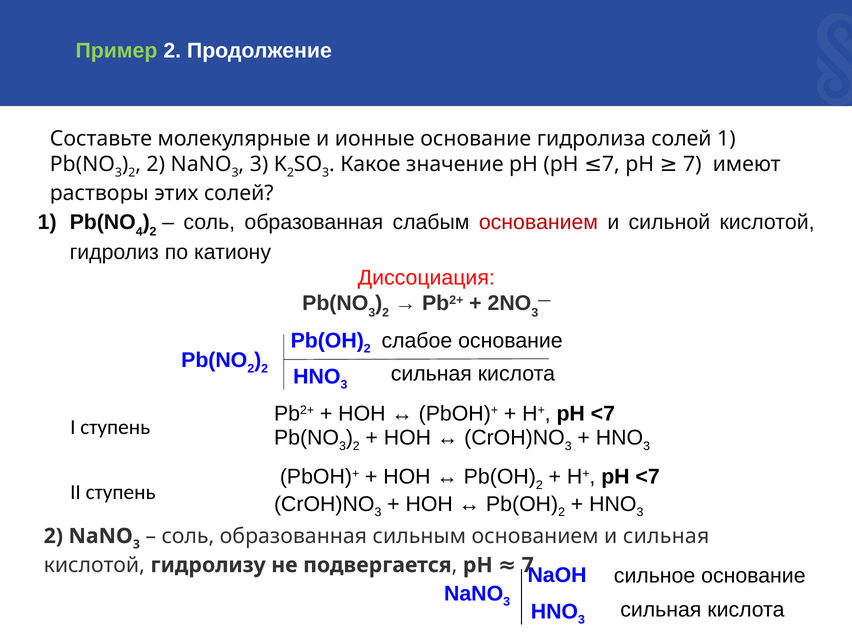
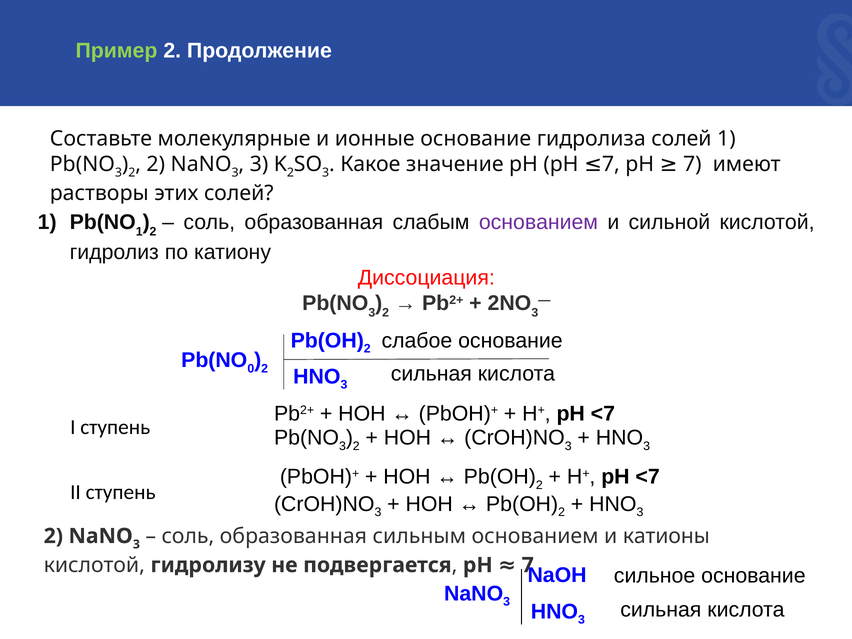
4: 4 -> 1 (139, 231)
основанием colour: red -> purple (538, 222)
2: 2 -> 0 (251, 369)
и сильная: сильная -> катионы (666, 536)
